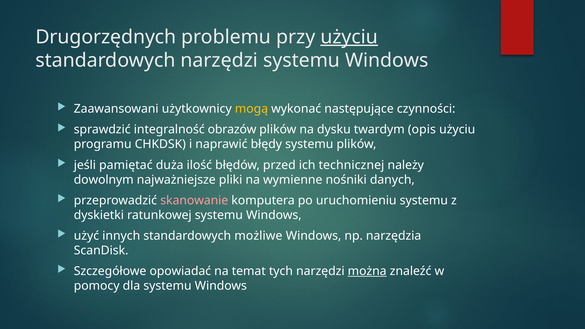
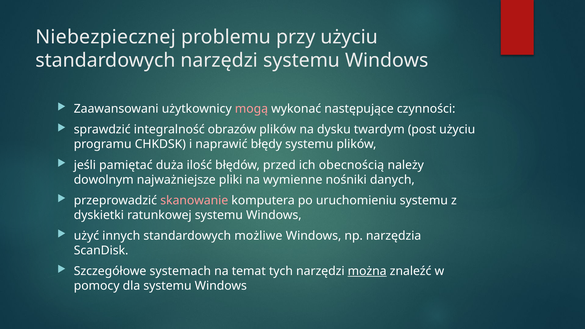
Drugorzędnych: Drugorzędnych -> Niebezpiecznej (106, 37)
użyciu underline: present -> none (349, 37)
mogą colour: yellow -> pink (251, 109)
opis: opis -> post (422, 130)
technicznej: technicznej -> obecnością (351, 165)
opowiadać: opowiadać -> systemach (180, 271)
